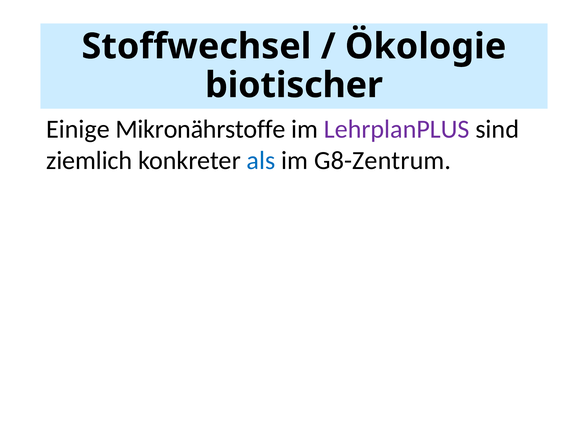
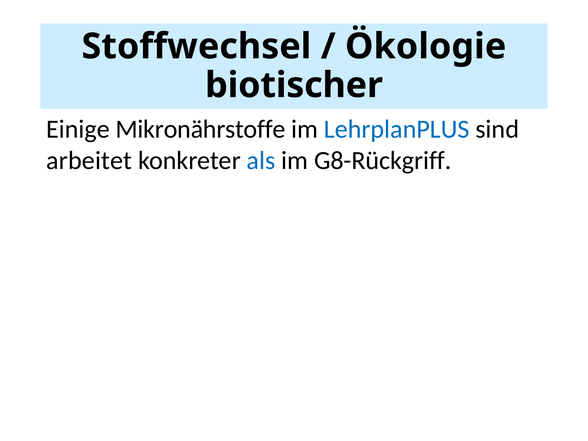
LehrplanPLUS colour: purple -> blue (397, 129)
ziemlich: ziemlich -> arbeitet (89, 160)
G8-Zentrum: G8-Zentrum -> G8-Rückgriff (383, 160)
